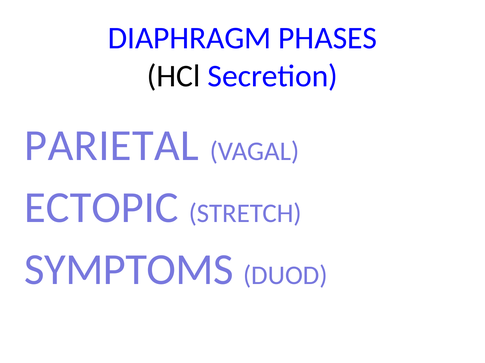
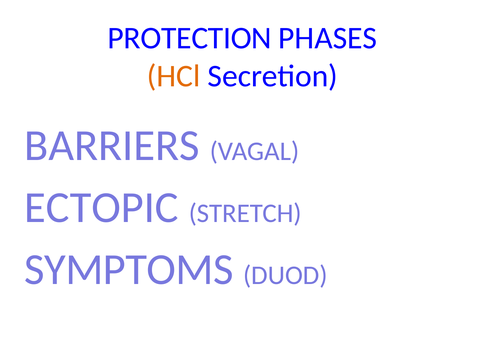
DIAPHRAGM: DIAPHRAGM -> PROTECTION (190, 38)
HCl colour: black -> orange (174, 76)
PARIETAL: PARIETAL -> BARRIERS (112, 146)
